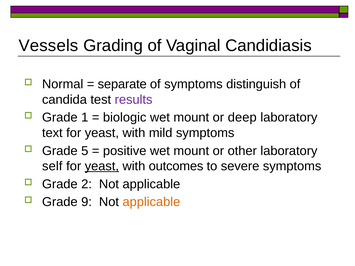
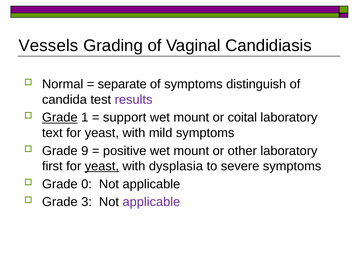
Grade underline: none -> present (60, 118)
biologic: biologic -> support (125, 118)
deep: deep -> coital (242, 118)
5: 5 -> 9 (85, 151)
self: self -> first (52, 166)
outcomes: outcomes -> dysplasia (176, 166)
2: 2 -> 0 (87, 184)
9: 9 -> 3 (87, 202)
applicable colour: orange -> purple (151, 202)
